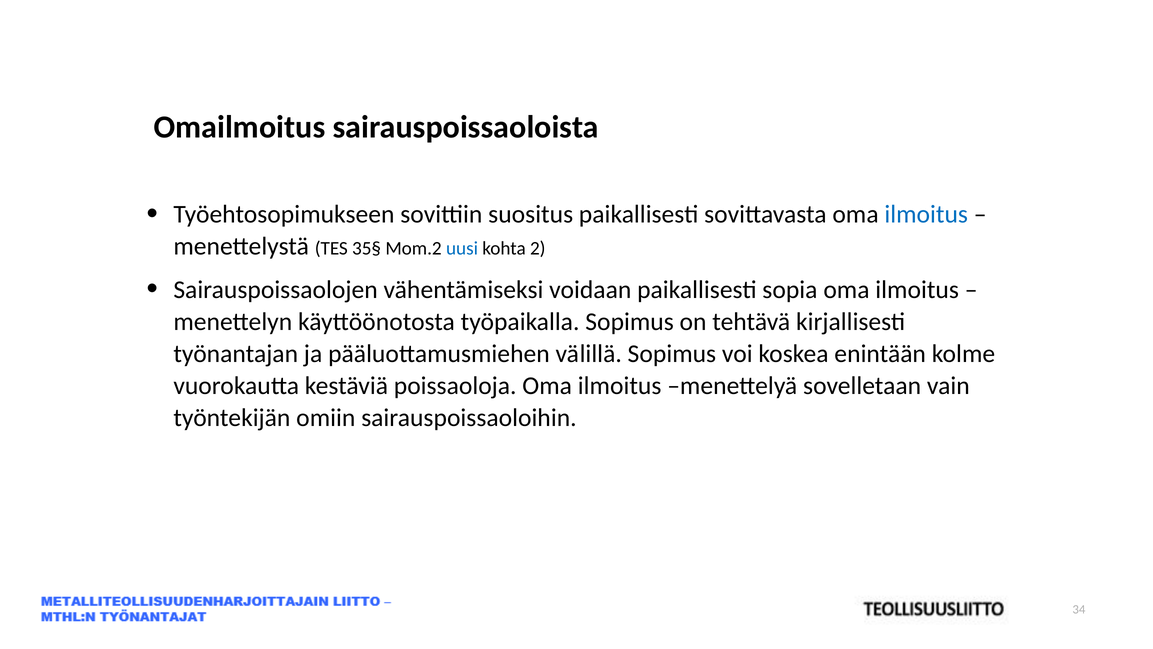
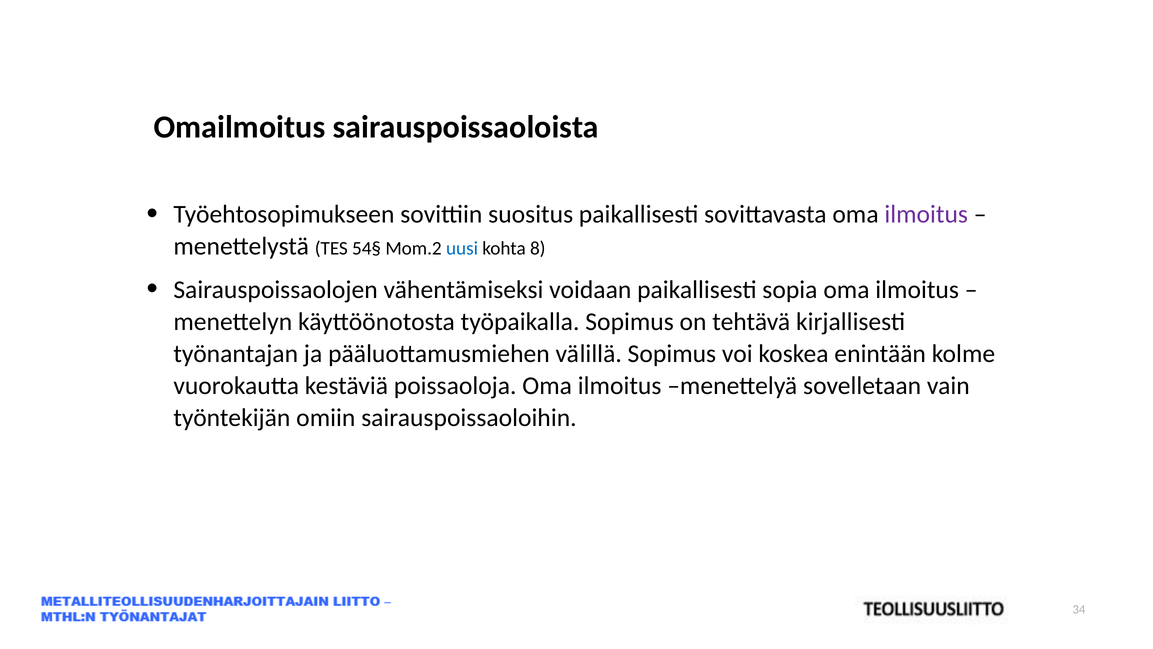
ilmoitus colour: blue -> purple (926, 214)
35§: 35§ -> 54§ (367, 248)
2: 2 -> 8 (538, 248)
